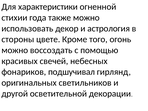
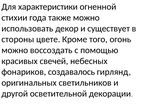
астрология: астрология -> существует (109, 28)
подшучивал: подшучивал -> создавалось (71, 72)
